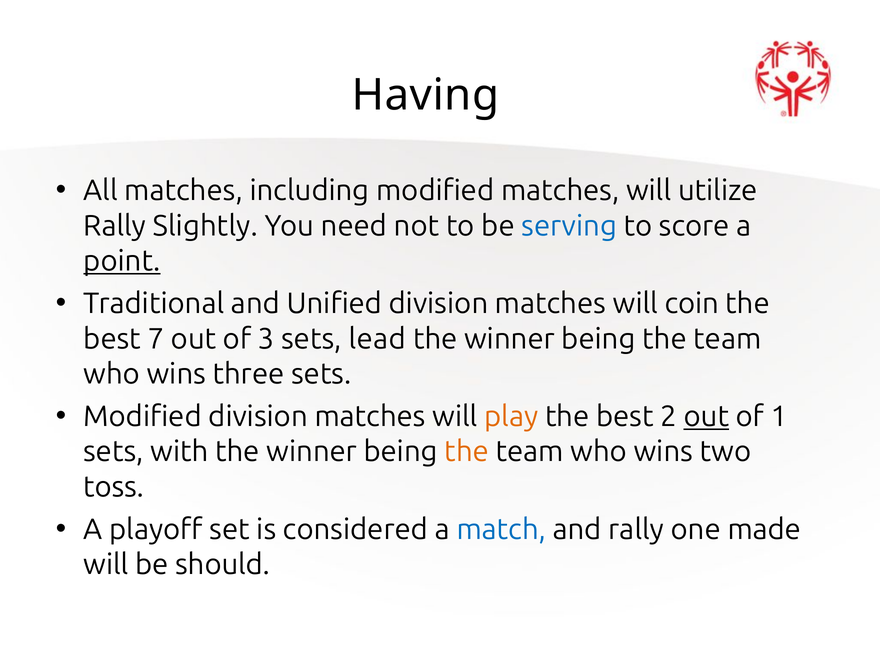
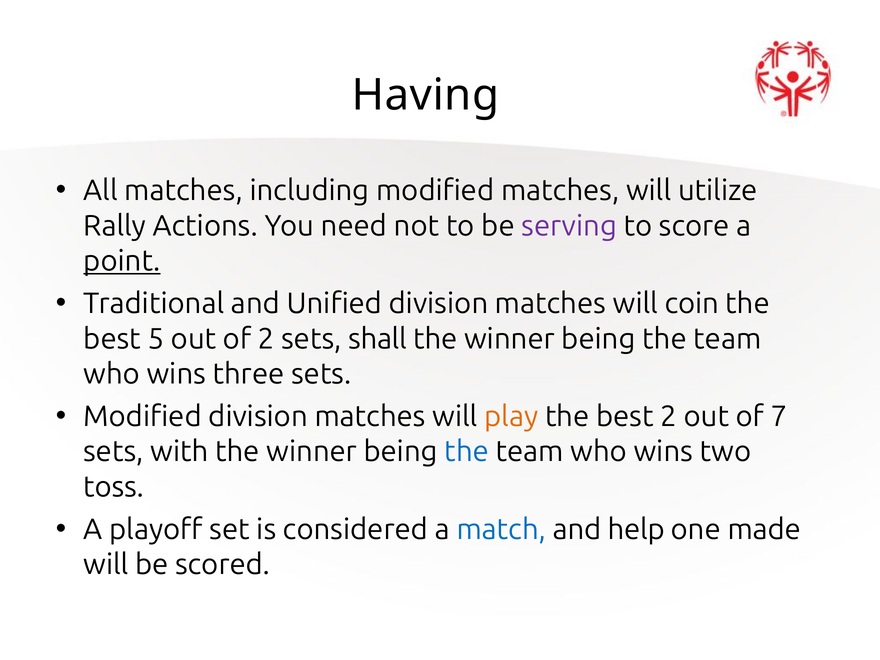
Slightly: Slightly -> Actions (205, 226)
serving colour: blue -> purple (569, 226)
7: 7 -> 5 (156, 339)
of 3: 3 -> 2 (266, 339)
lead: lead -> shall (377, 339)
out underline: present -> none (706, 417)
1: 1 -> 7 (779, 417)
the colour: orange -> blue (467, 452)
and rally: rally -> help (636, 530)
should: should -> scored (223, 565)
